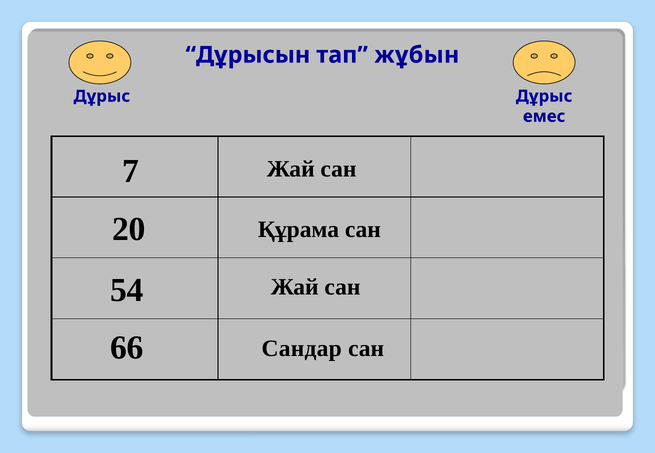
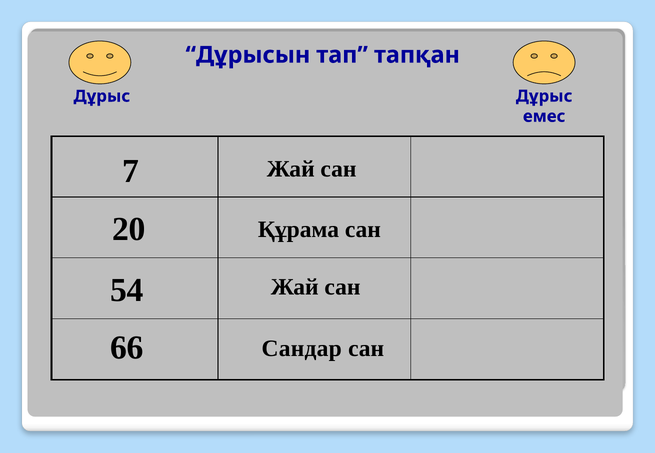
жұбын: жұбын -> тапқан (417, 55)
